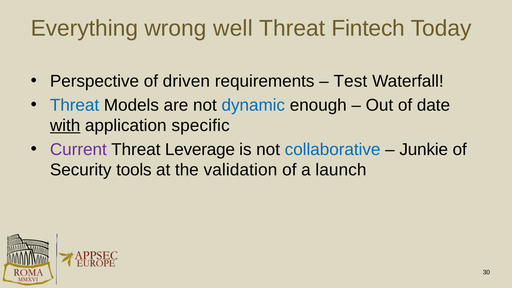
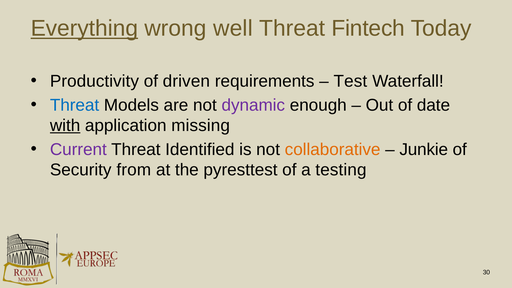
Everything underline: none -> present (84, 28)
Perspective: Perspective -> Productivity (94, 81)
dynamic colour: blue -> purple (253, 105)
specific: specific -> missing (201, 126)
Leverage: Leverage -> Identified (200, 149)
collaborative colour: blue -> orange (333, 149)
tools: tools -> from (134, 170)
validation: validation -> pyresttest (241, 170)
launch: launch -> testing (341, 170)
